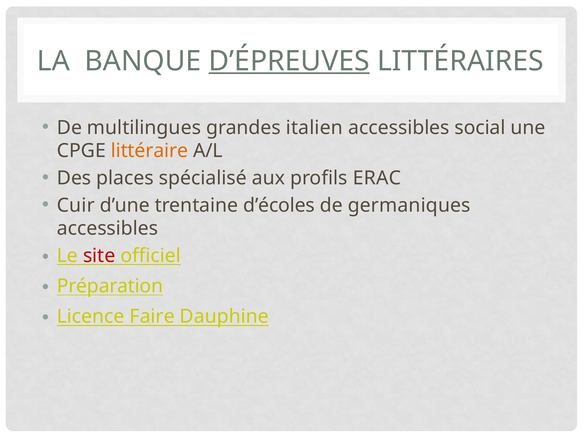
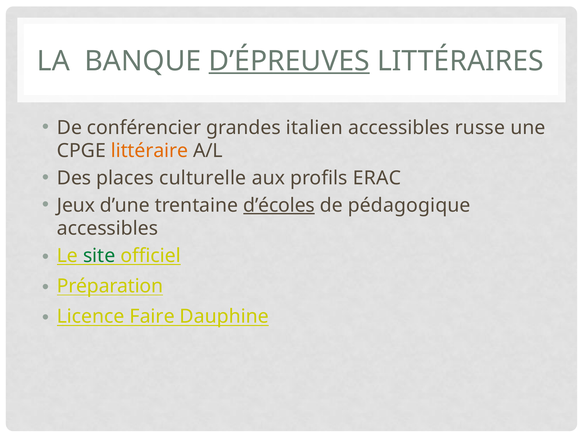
multilingues: multilingues -> conférencier (144, 128)
social: social -> russe (480, 128)
spécialisé: spécialisé -> culturelle (203, 178)
Cuir: Cuir -> Jeux (76, 205)
d’écoles underline: none -> present (279, 205)
germaniques: germaniques -> pédagogique (409, 205)
site colour: red -> green (99, 256)
